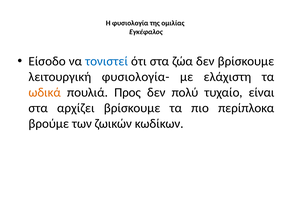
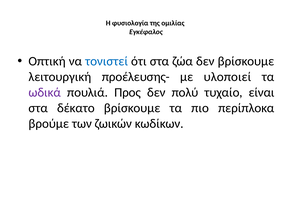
Είσοδο: Είσοδο -> Οπτική (47, 61)
φυσιολογία-: φυσιολογία- -> προέλευσης- (136, 77)
ελάχιστη: ελάχιστη -> υλοποιεί (228, 77)
ωδικά colour: orange -> purple (45, 92)
αρχίζει: αρχίζει -> δέκατο (76, 108)
